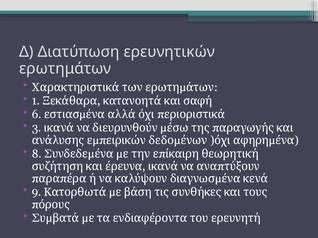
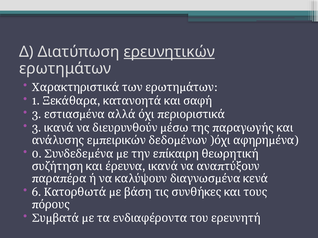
ερευνητικών underline: none -> present (169, 52)
6: 6 -> 3 (36, 115)
8: 8 -> 0 (37, 154)
9: 9 -> 6 (36, 193)
